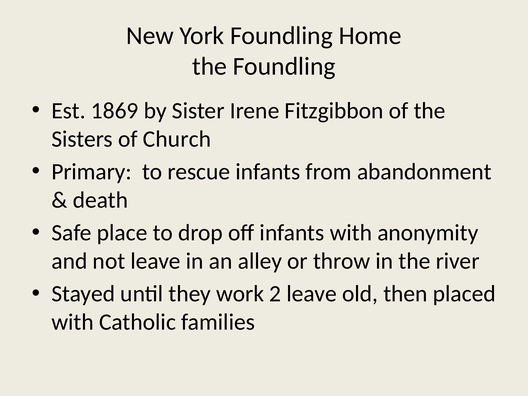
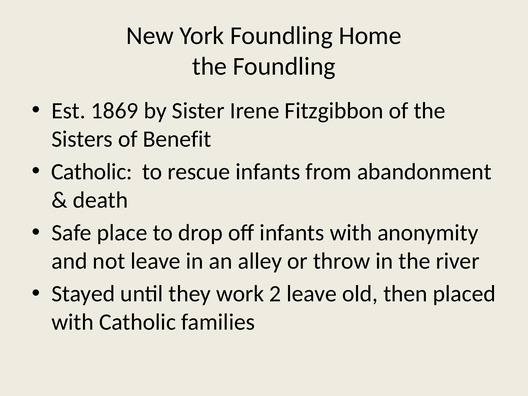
Church: Church -> Benefit (177, 139)
Primary: Primary -> Catholic (92, 172)
